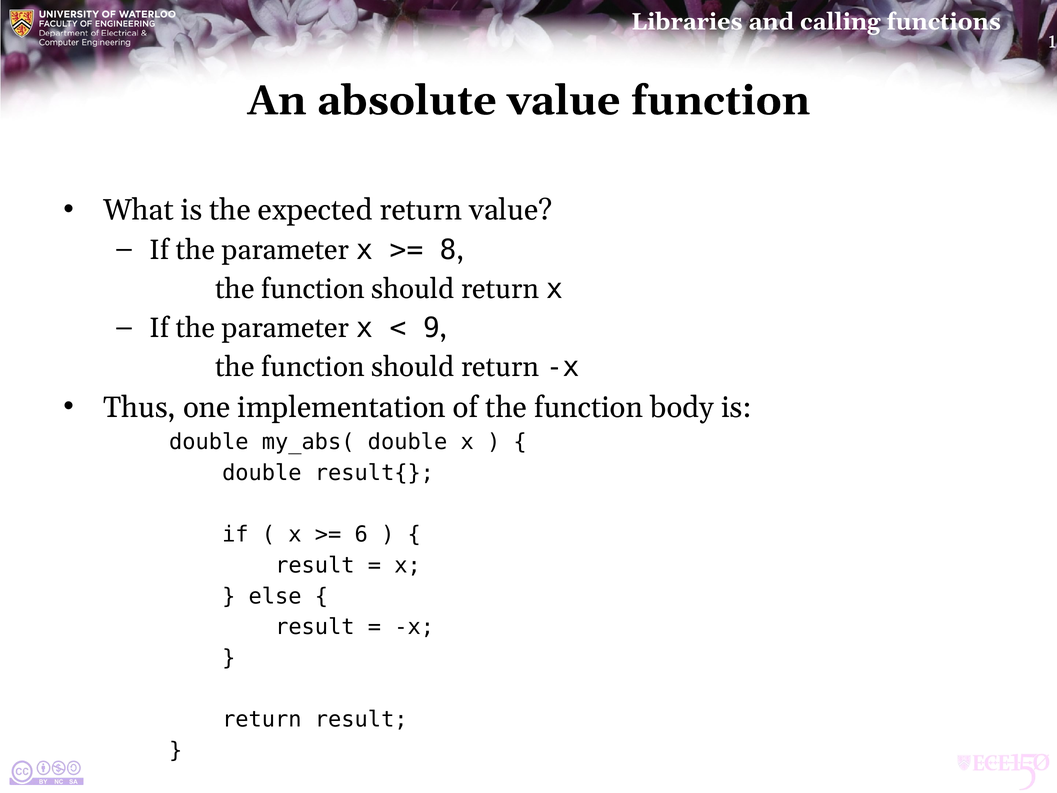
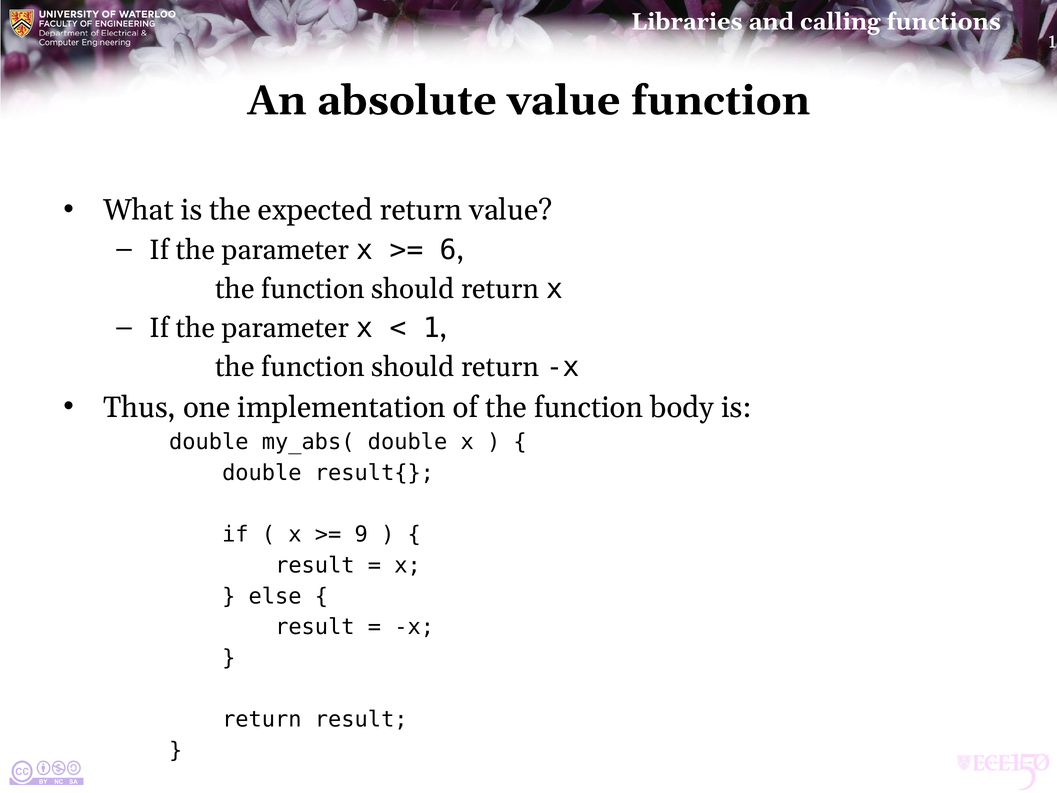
8: 8 -> 6 (448, 250)
9: 9 -> 1 (432, 328)
6: 6 -> 9 (361, 534)
